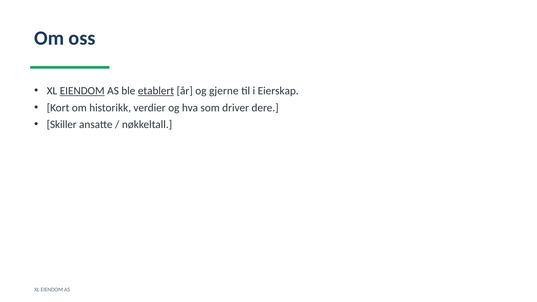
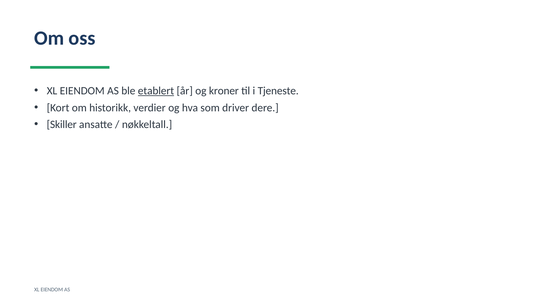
EIENDOM underline: present -> none (82, 91)
gjerne: gjerne -> kroner (224, 91)
Eierskap: Eierskap -> Tjeneste (278, 91)
